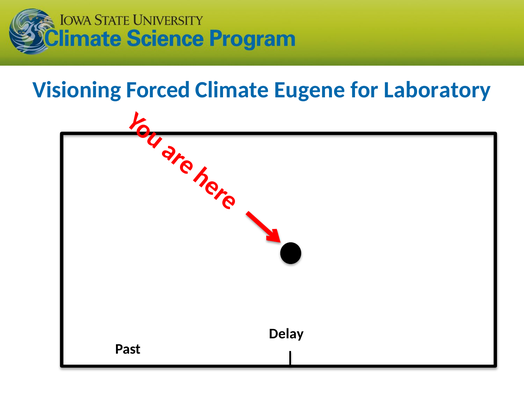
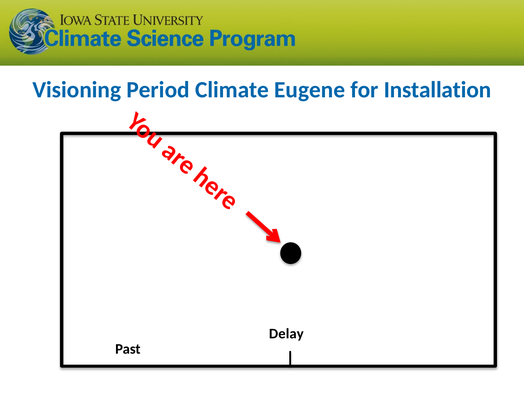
Forced: Forced -> Period (158, 90)
Laboratory: Laboratory -> Installation (438, 90)
